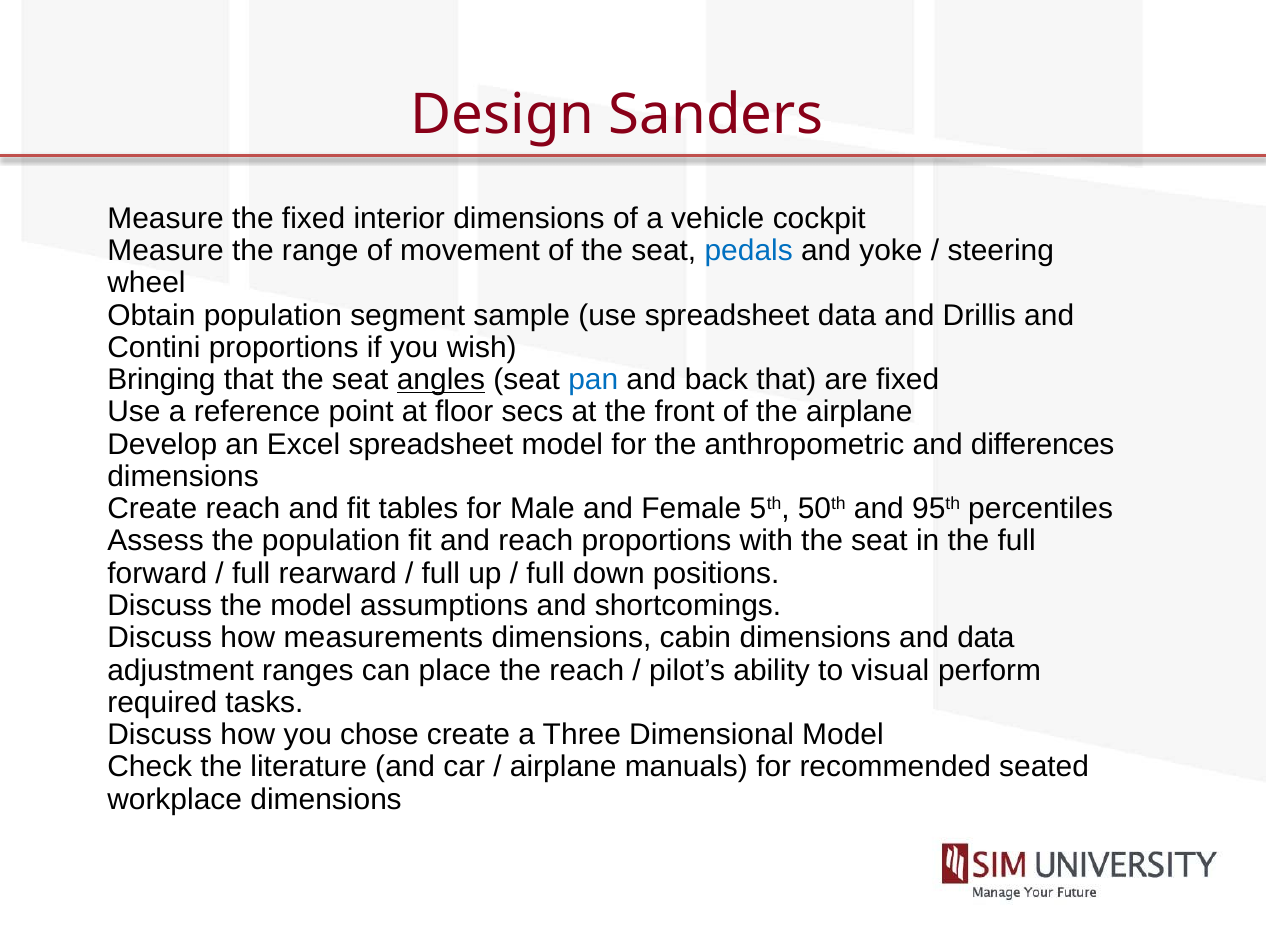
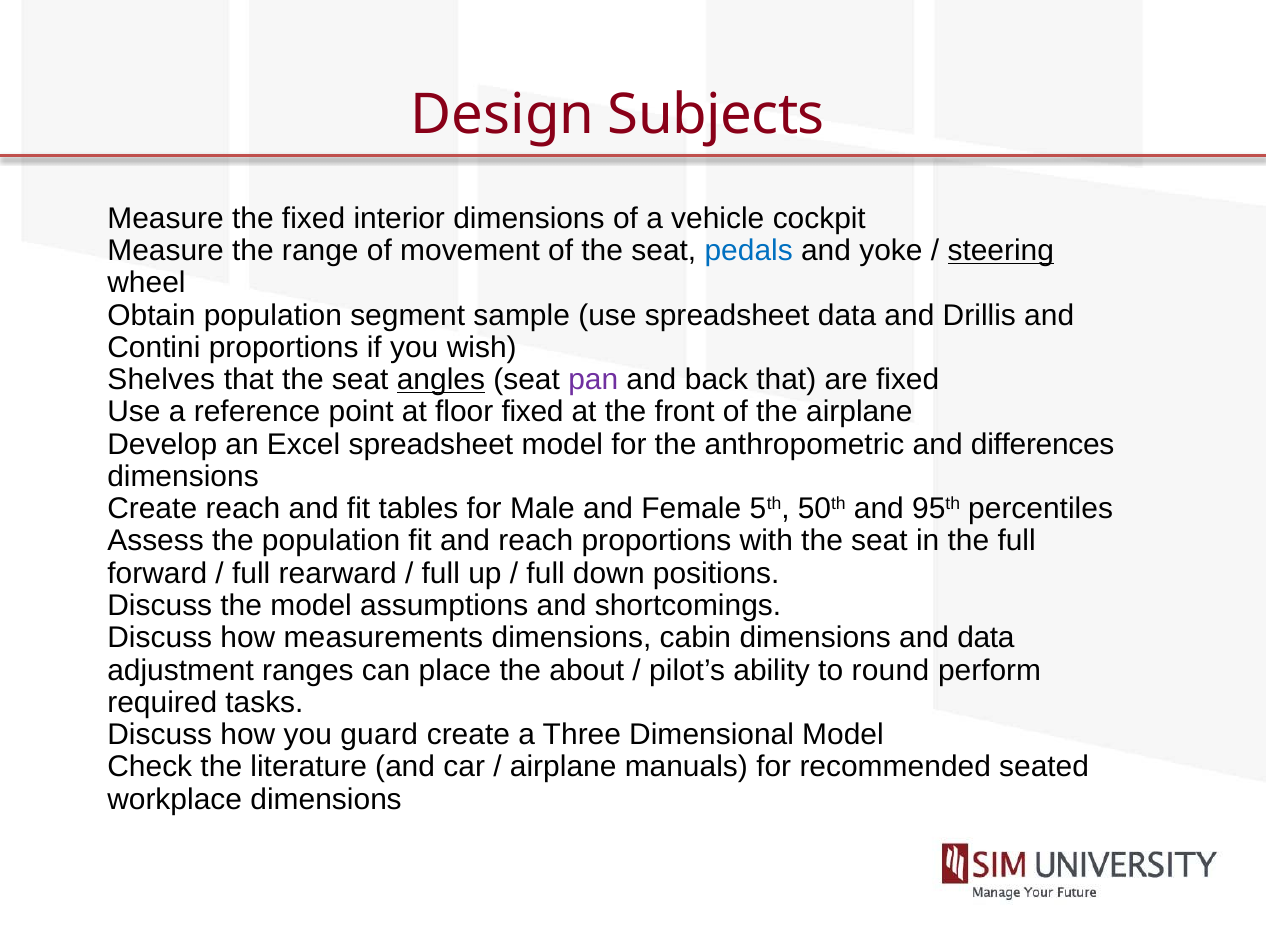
Sanders: Sanders -> Subjects (716, 115)
steering underline: none -> present (1001, 251)
Bringing: Bringing -> Shelves (161, 380)
pan colour: blue -> purple (593, 380)
floor secs: secs -> fixed (533, 412)
the reach: reach -> about (587, 671)
visual: visual -> round (890, 671)
chose: chose -> guard (379, 735)
